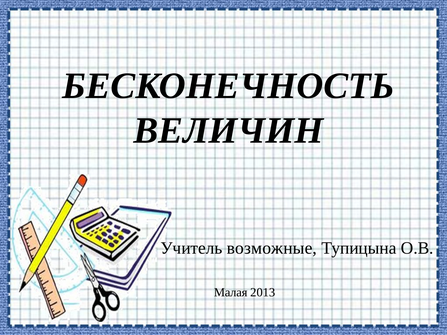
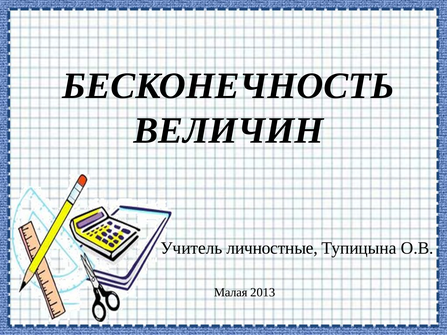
возможные: возможные -> личностные (272, 248)
